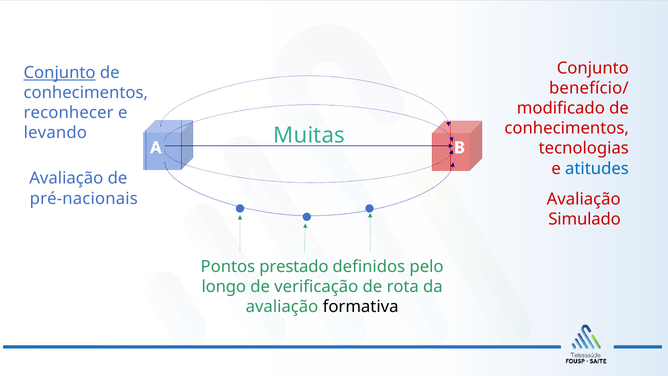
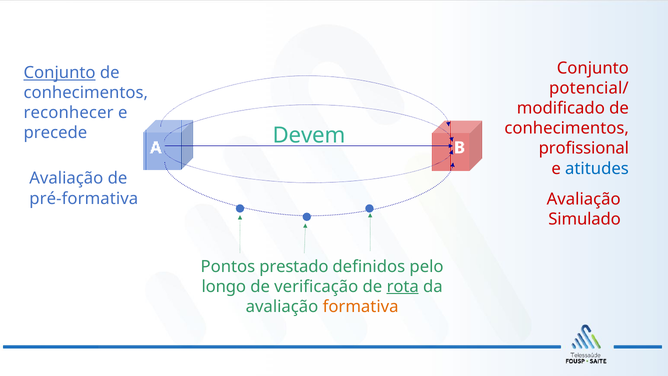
benefício/: benefício/ -> potencial/ (589, 88)
levando: levando -> precede (55, 133)
Muitas: Muitas -> Devem (309, 135)
tecnologias: tecnologias -> profissional (584, 148)
pré-nacionais: pré-nacionais -> pré-formativa (84, 198)
rota underline: none -> present (403, 286)
formativa colour: black -> orange (361, 306)
